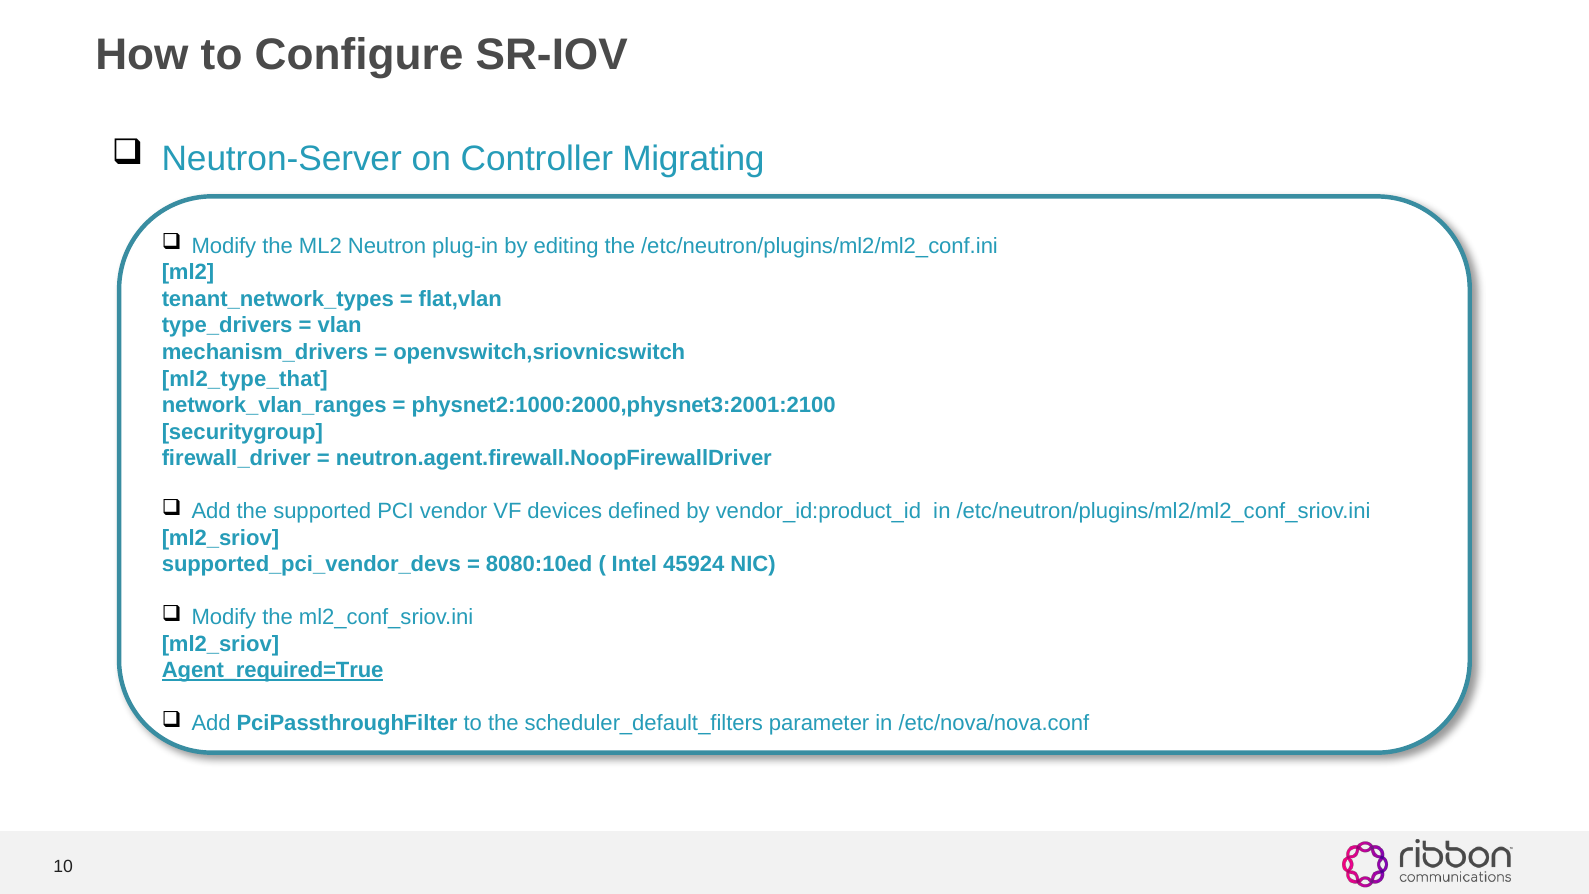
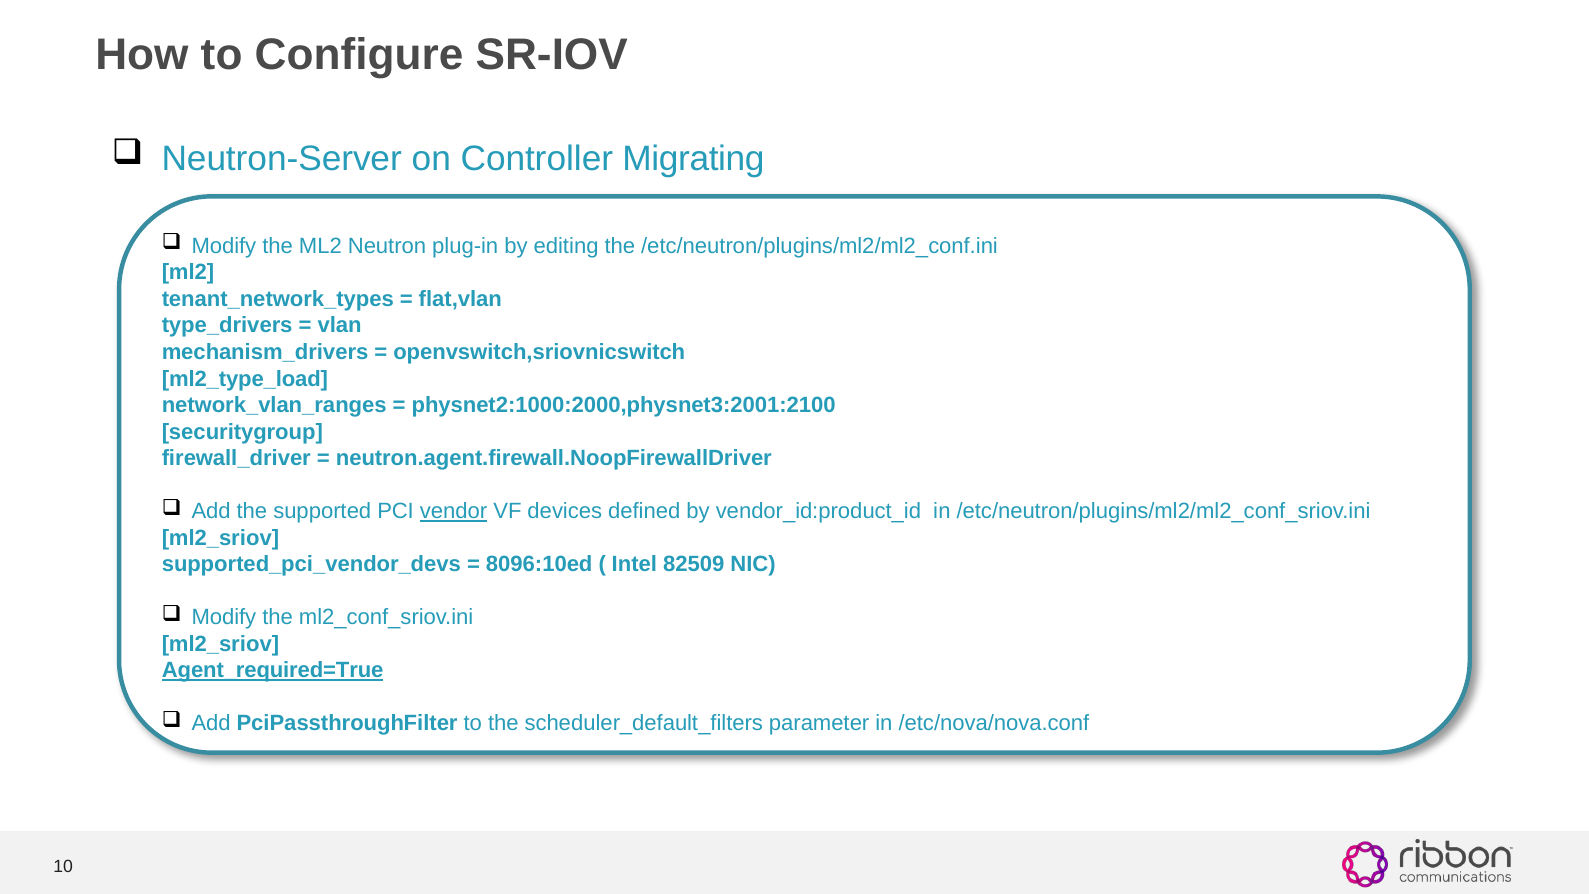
ml2_type_that: ml2_type_that -> ml2_type_load (245, 379)
vendor underline: none -> present (454, 511)
8080:10ed: 8080:10ed -> 8096:10ed (539, 564)
45924: 45924 -> 82509 (694, 564)
